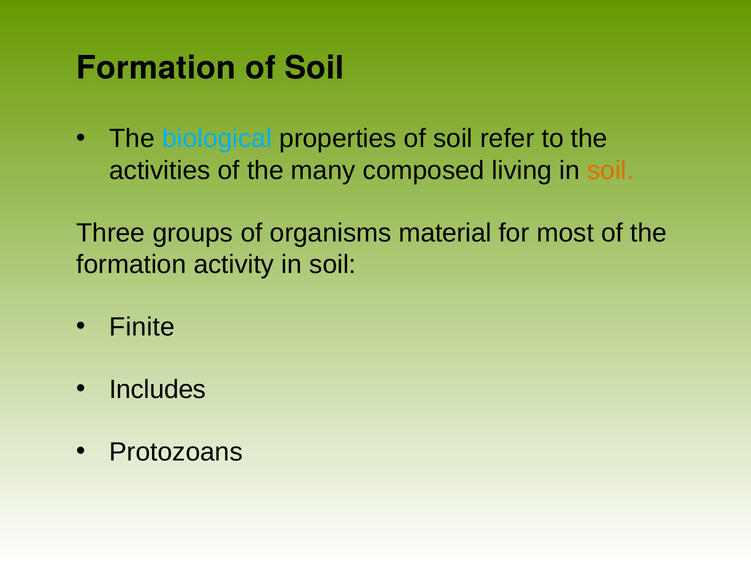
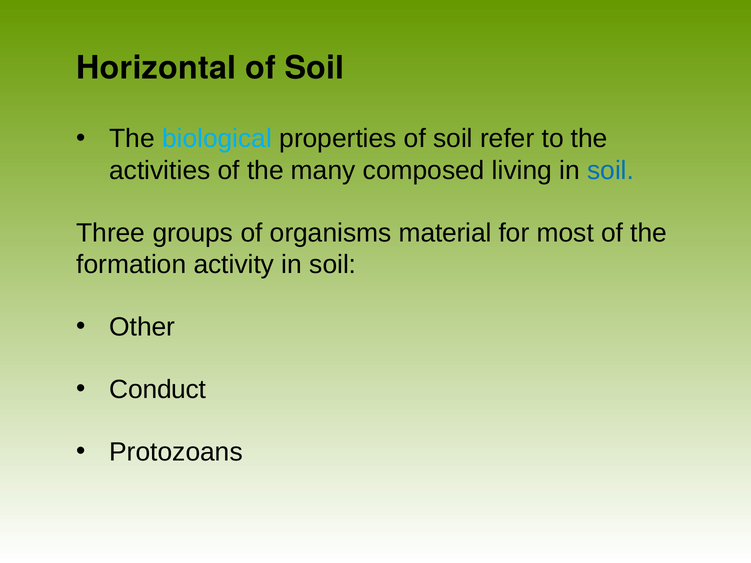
Formation: Formation -> Horizontal (156, 68)
soil colour: orange -> blue (611, 170)
Finite: Finite -> Other (142, 327)
Includes: Includes -> Conduct (158, 390)
